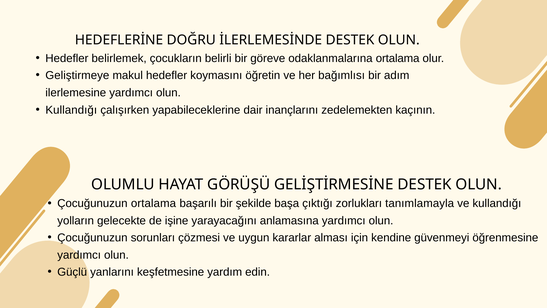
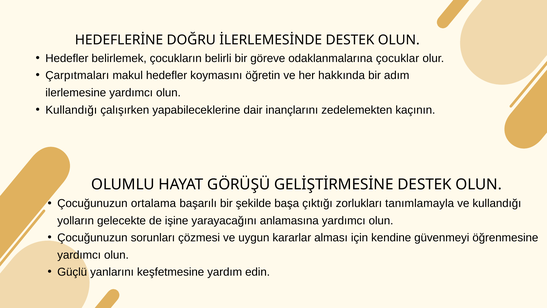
odaklanmalarına ortalama: ortalama -> çocuklar (398, 58)
Geliştirmeye: Geliştirmeye -> Çarpıtmaları (77, 75)
bağımlısı: bağımlısı -> hakkında (342, 75)
